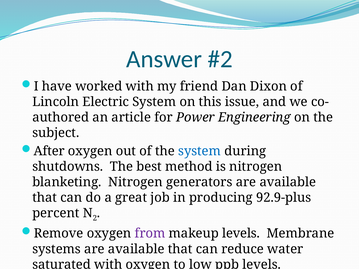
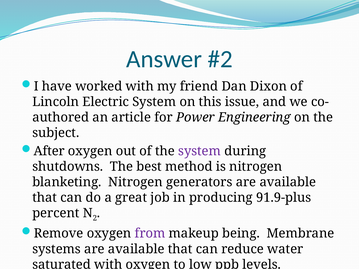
system colour: blue -> purple (200, 151)
92.9-plus: 92.9-plus -> 91.9-plus (284, 198)
makeup levels: levels -> being (241, 234)
